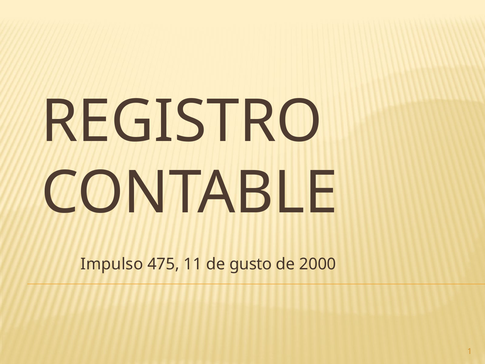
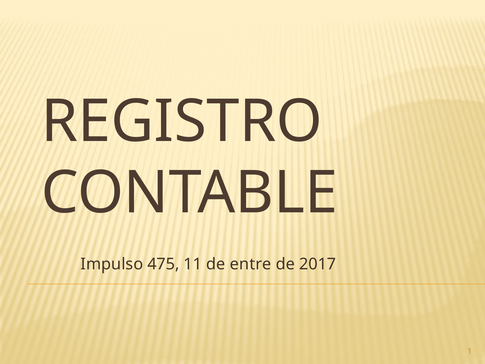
gusto: gusto -> entre (251, 264)
2000: 2000 -> 2017 (318, 264)
